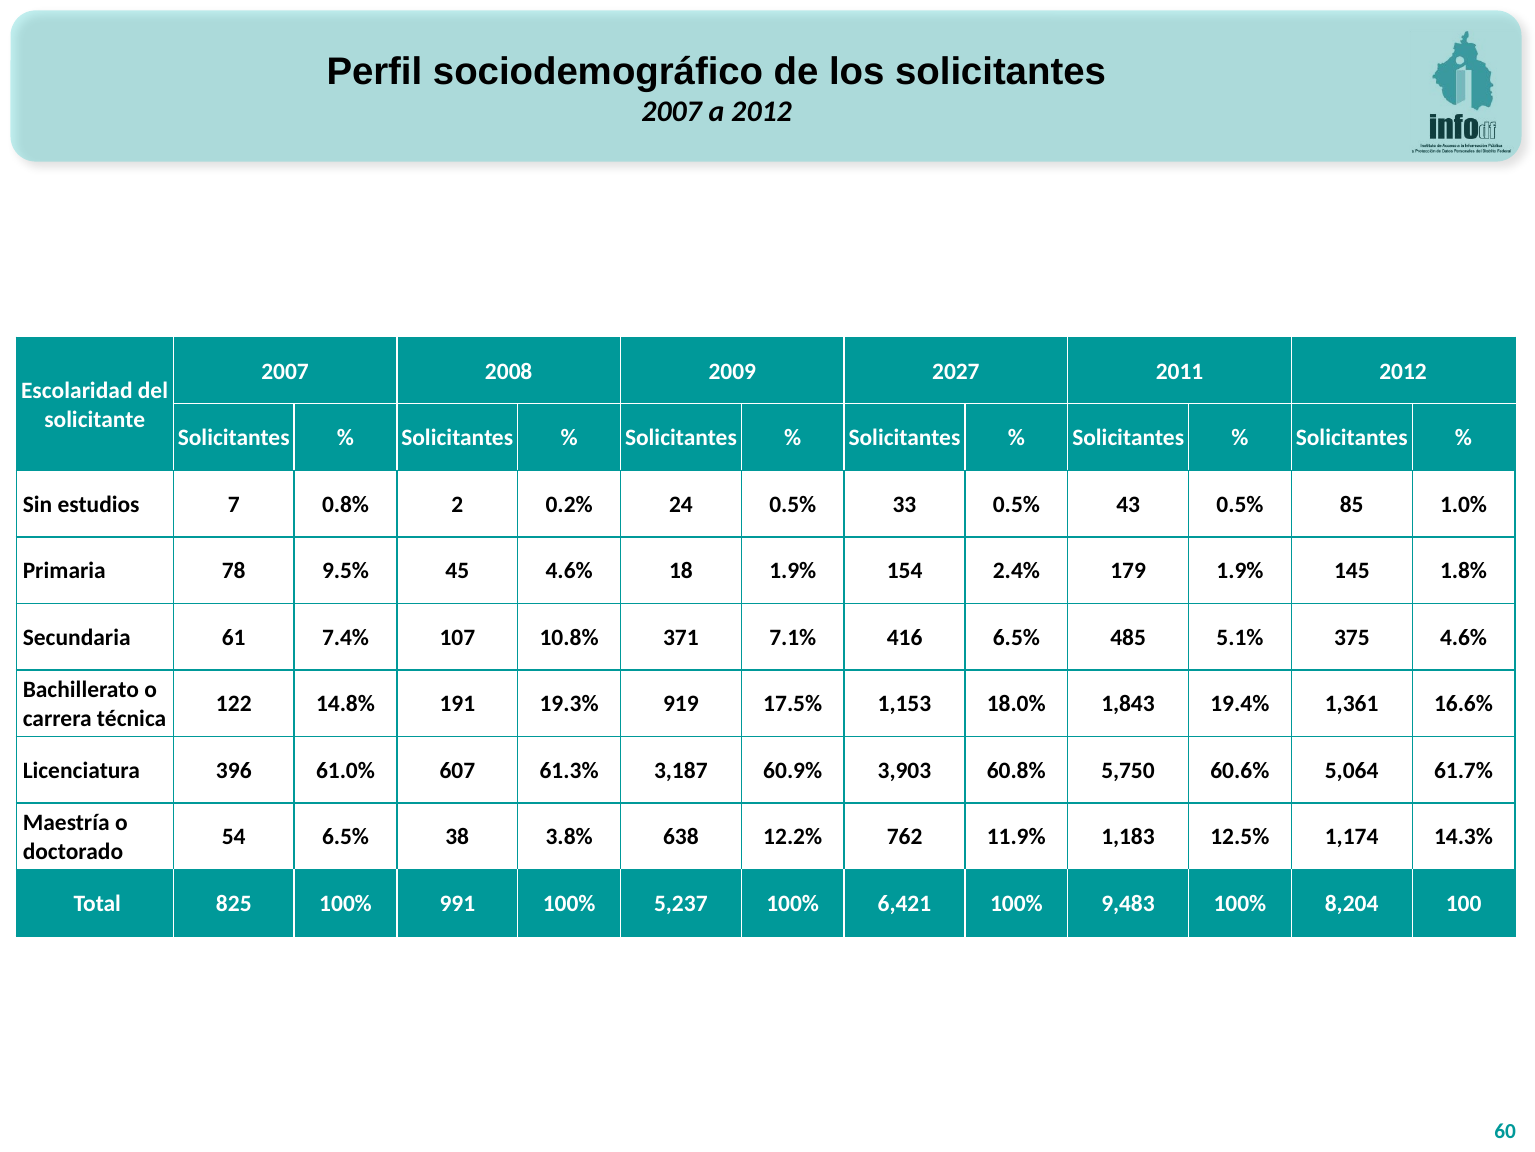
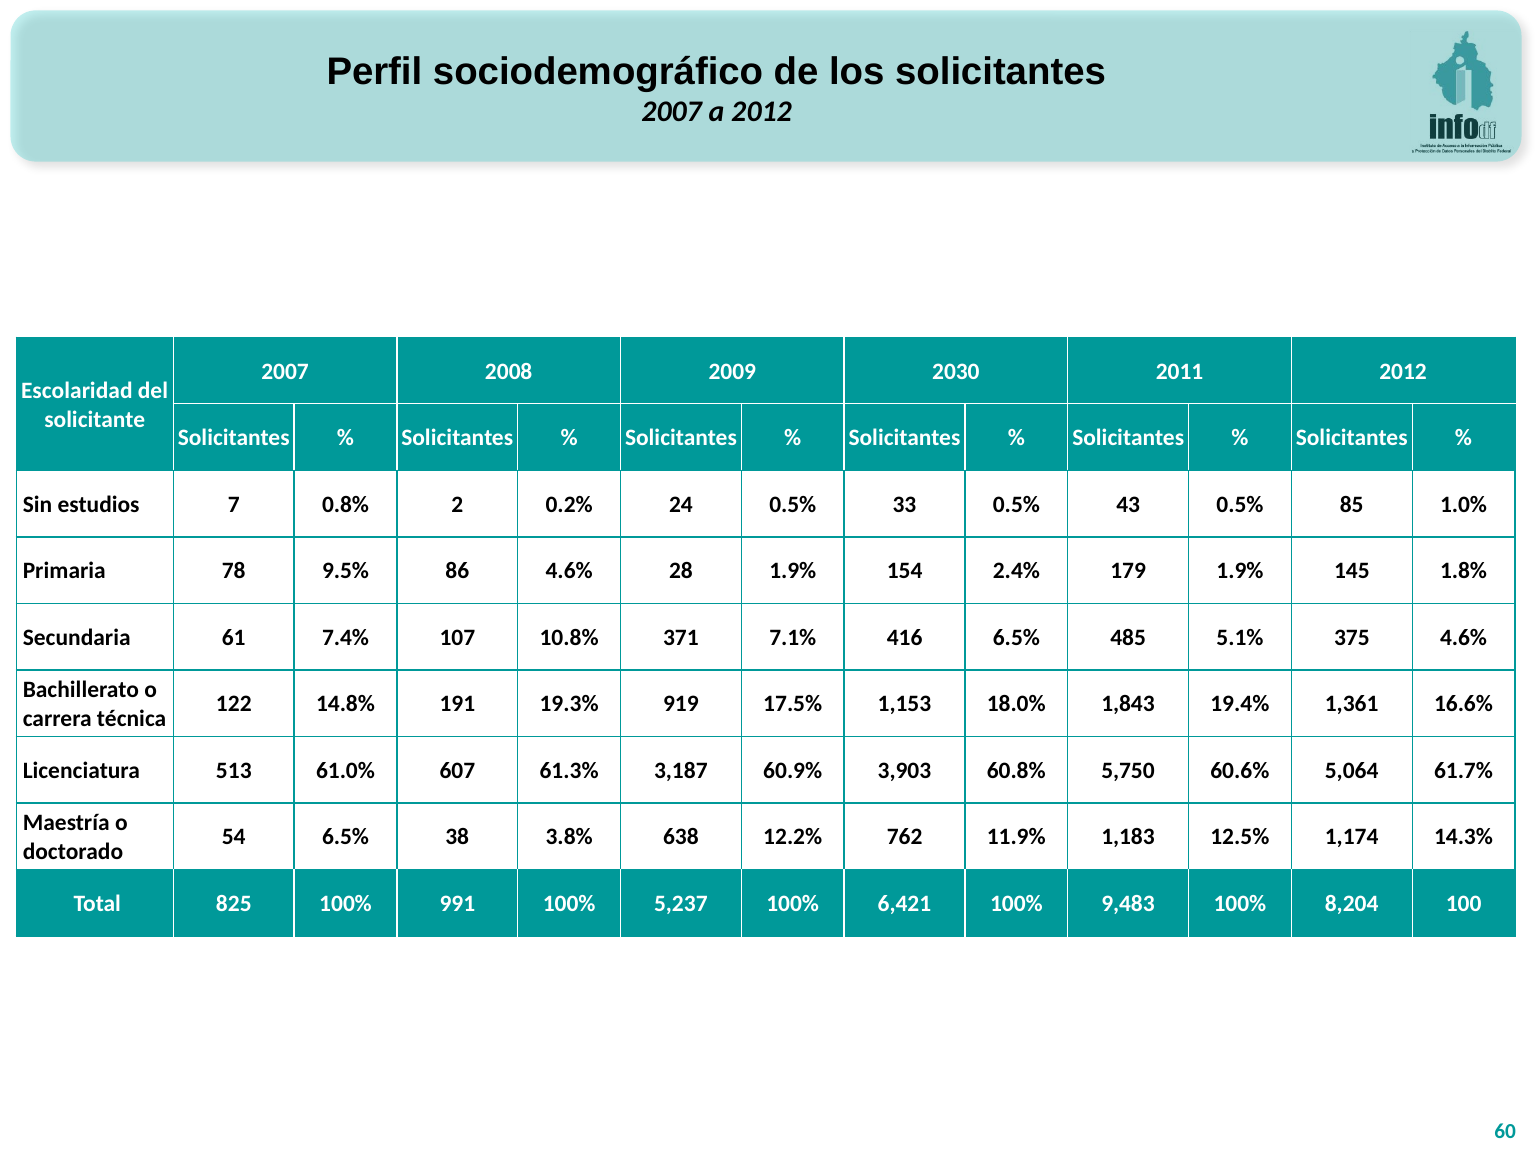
2027: 2027 -> 2030 (956, 371)
45: 45 -> 86 (457, 571)
18: 18 -> 28 (681, 571)
396: 396 -> 513 (234, 770)
